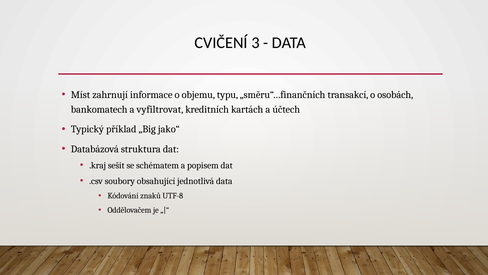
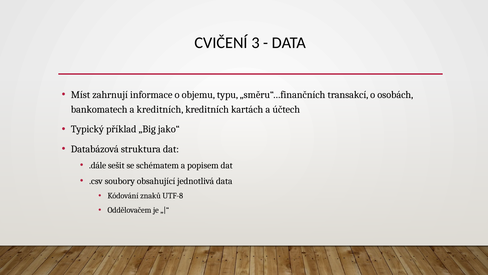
a vyfiltrovat: vyfiltrovat -> kreditních (160, 109)
.kraj: .kraj -> .dále (98, 165)
